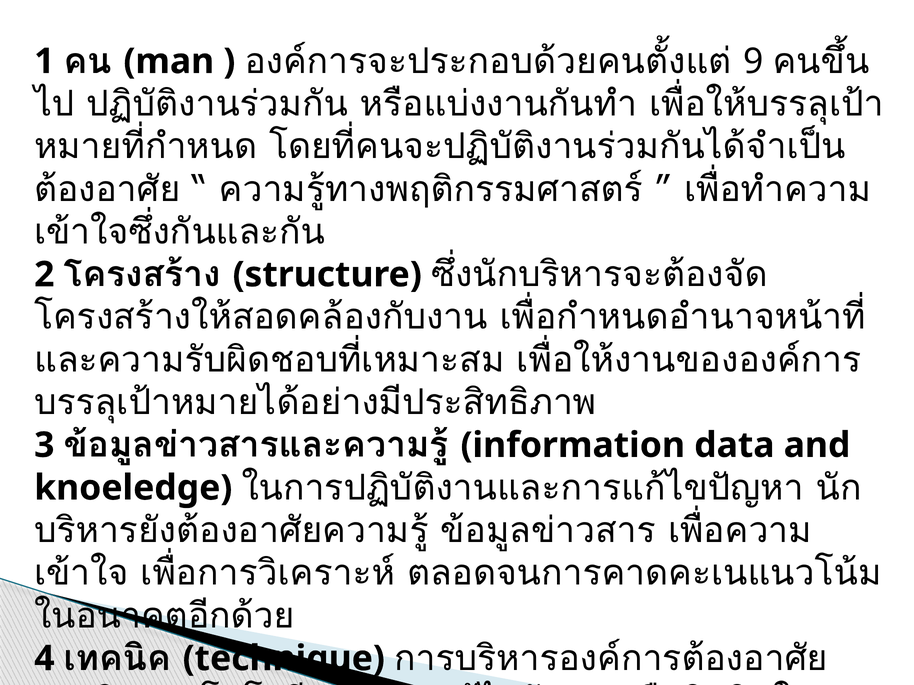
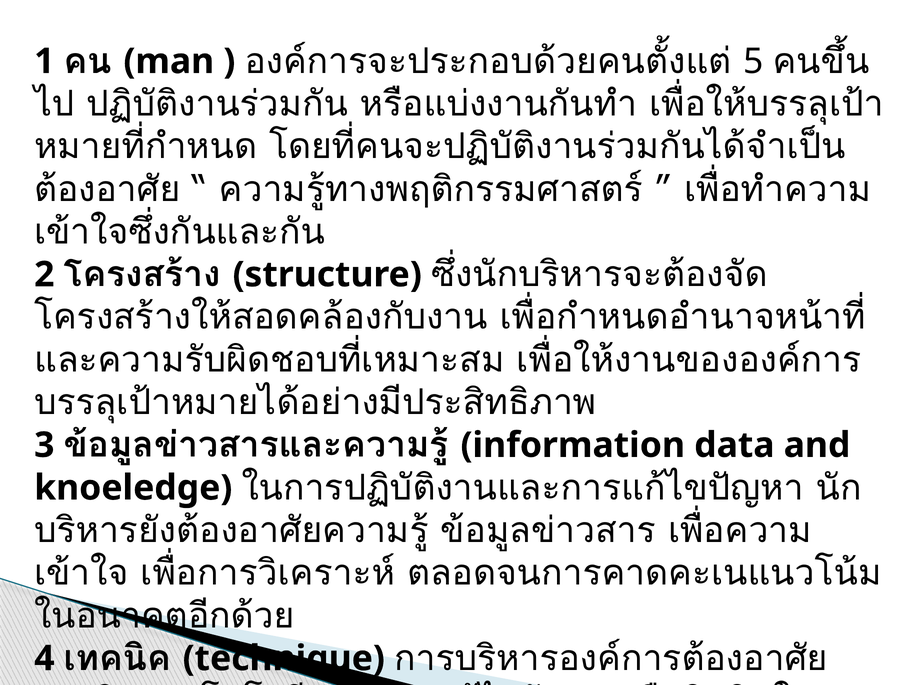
9: 9 -> 5 (754, 61)
